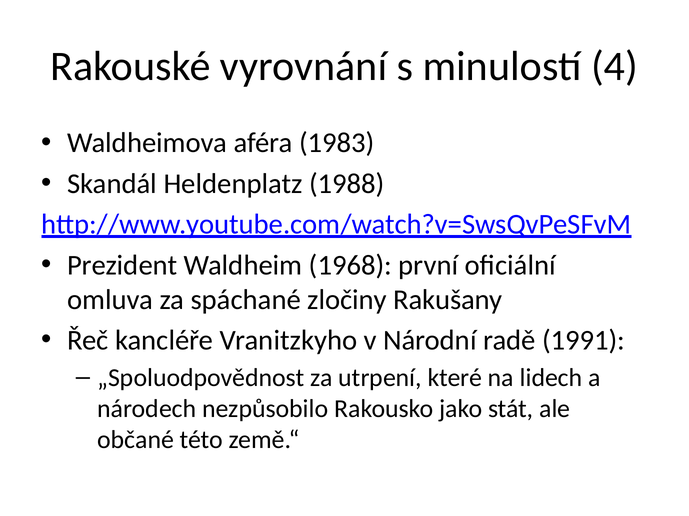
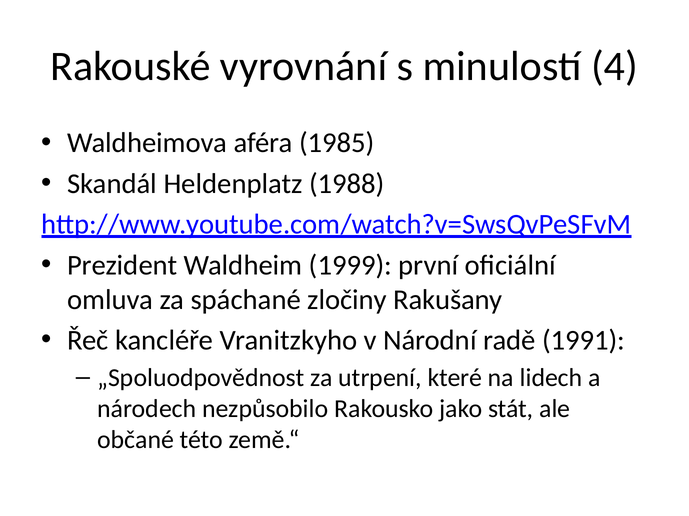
1983: 1983 -> 1985 (337, 143)
1968: 1968 -> 1999 (350, 266)
